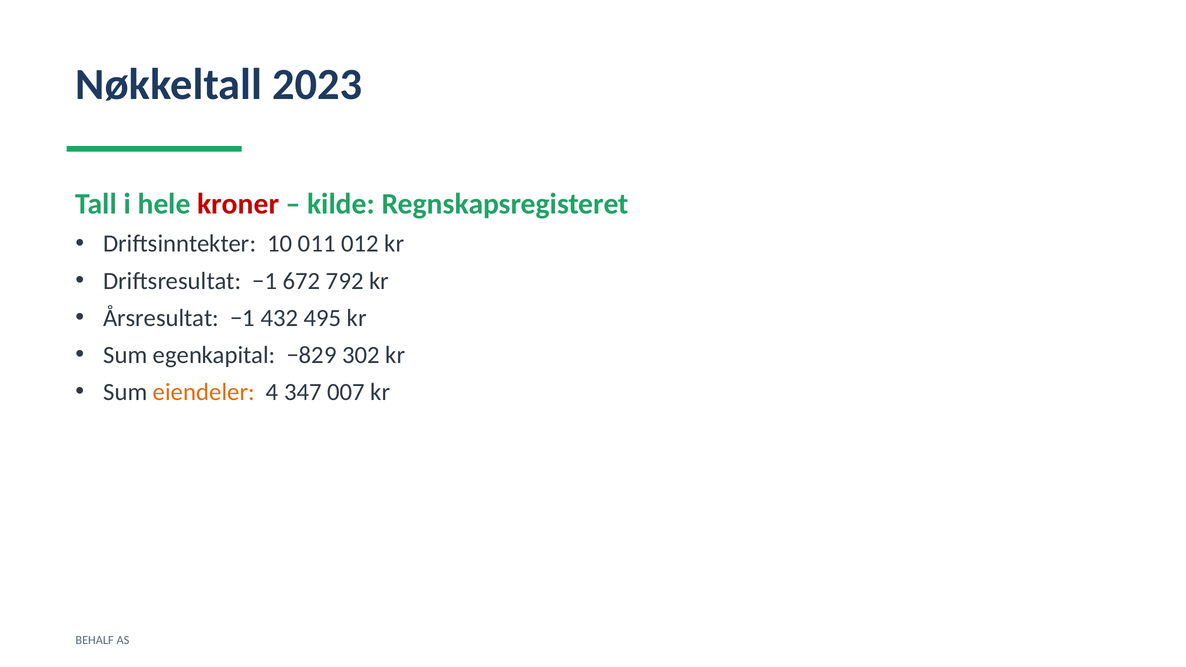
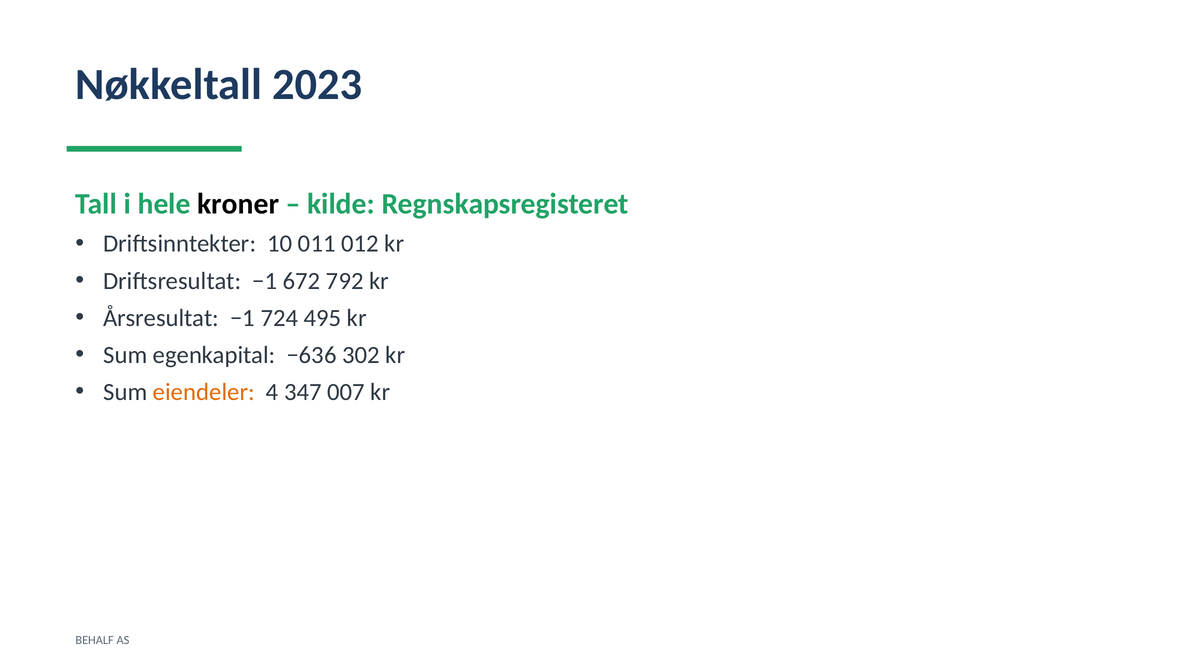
kroner colour: red -> black (238, 204)
432: 432 -> 724 (279, 318)
−829: −829 -> −636 (312, 355)
